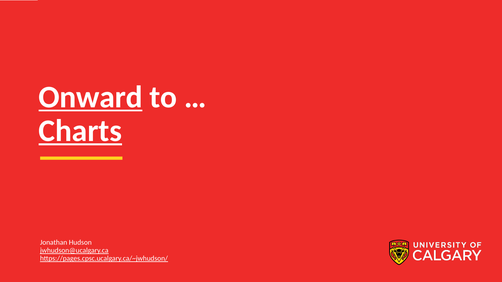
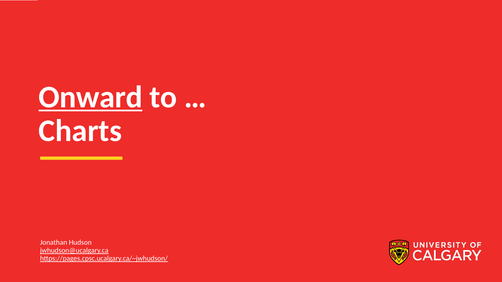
Charts underline: present -> none (80, 131)
